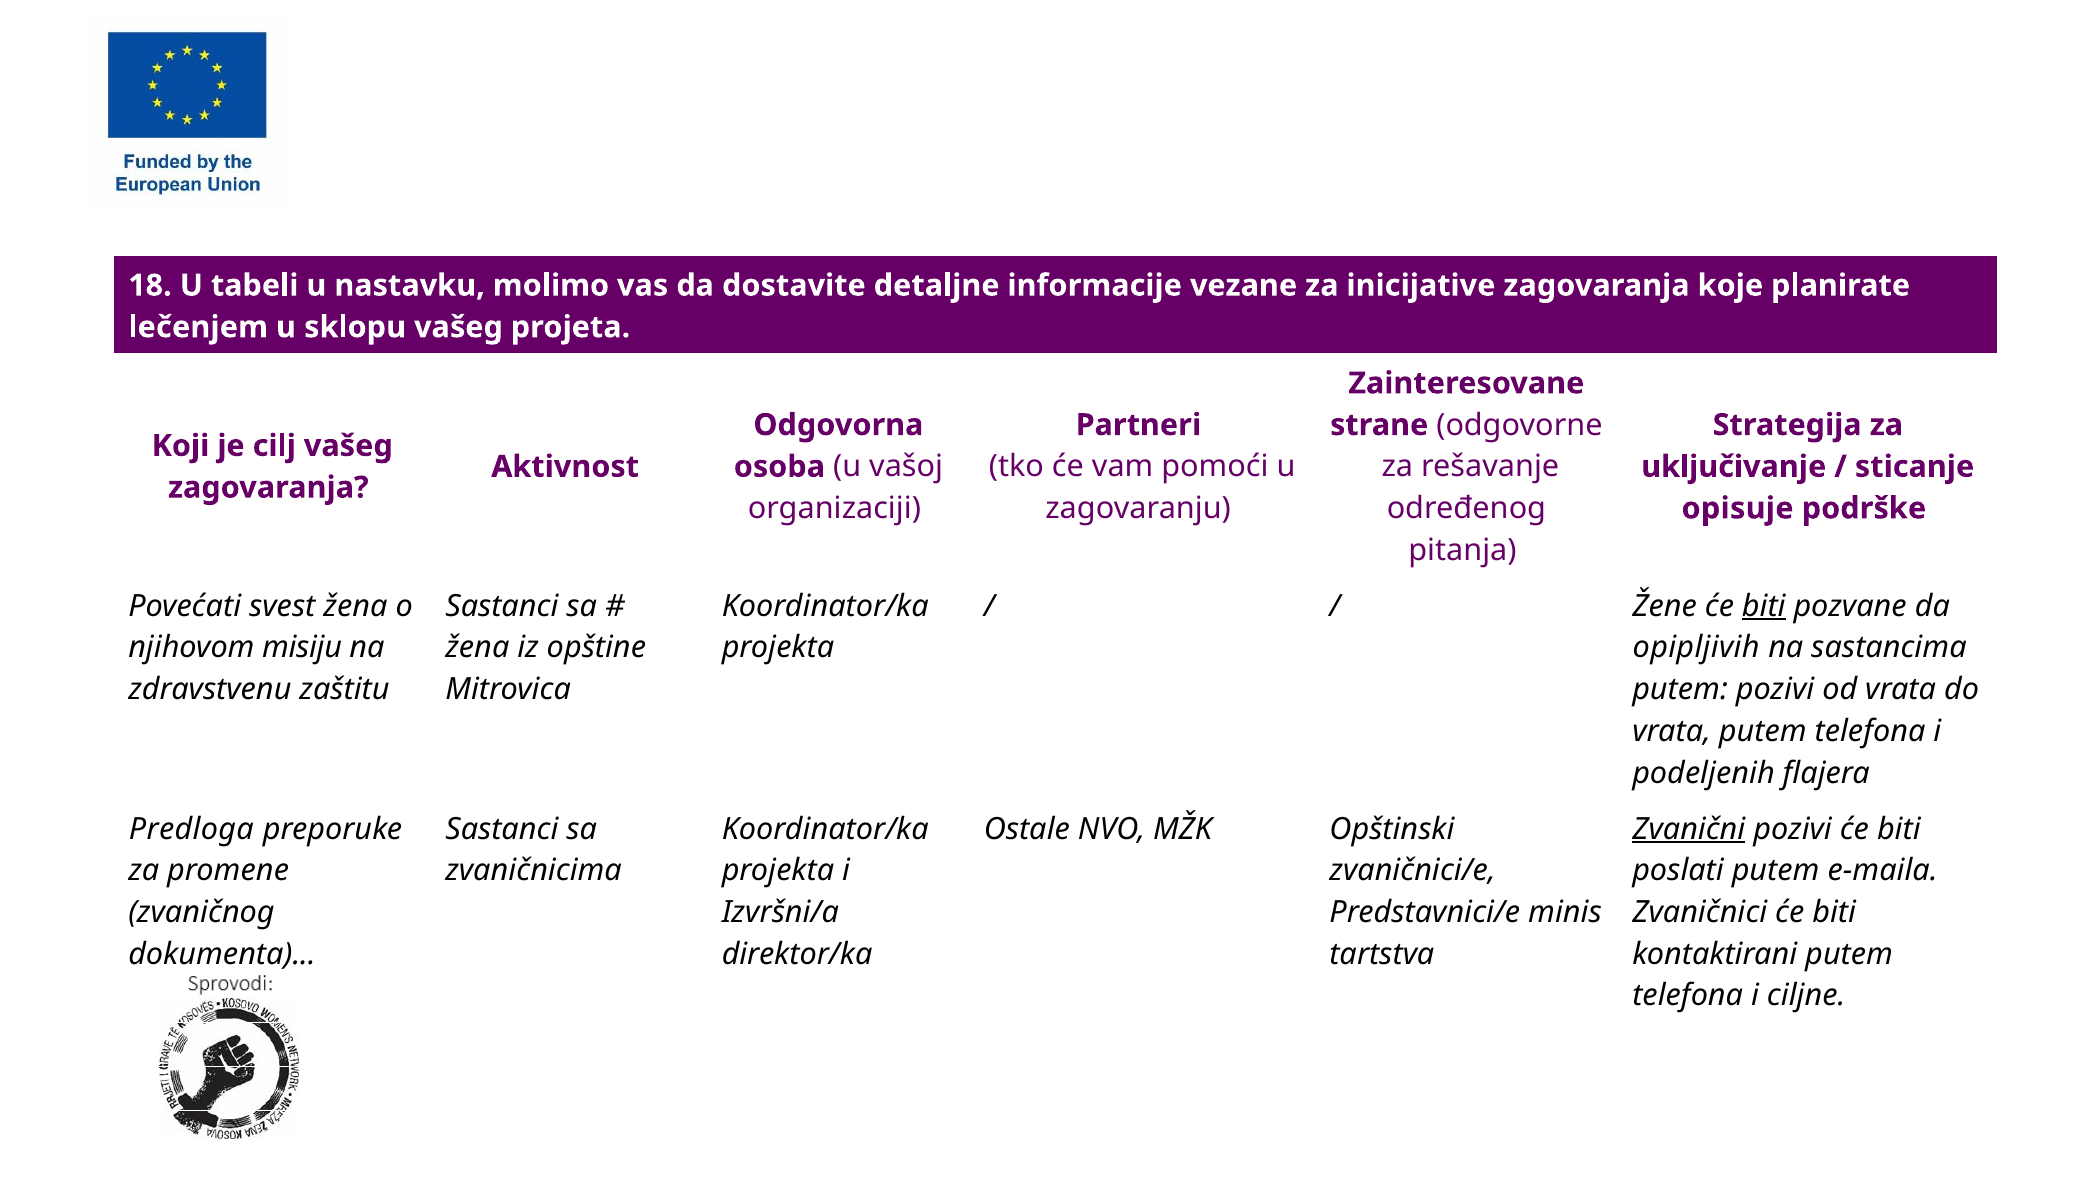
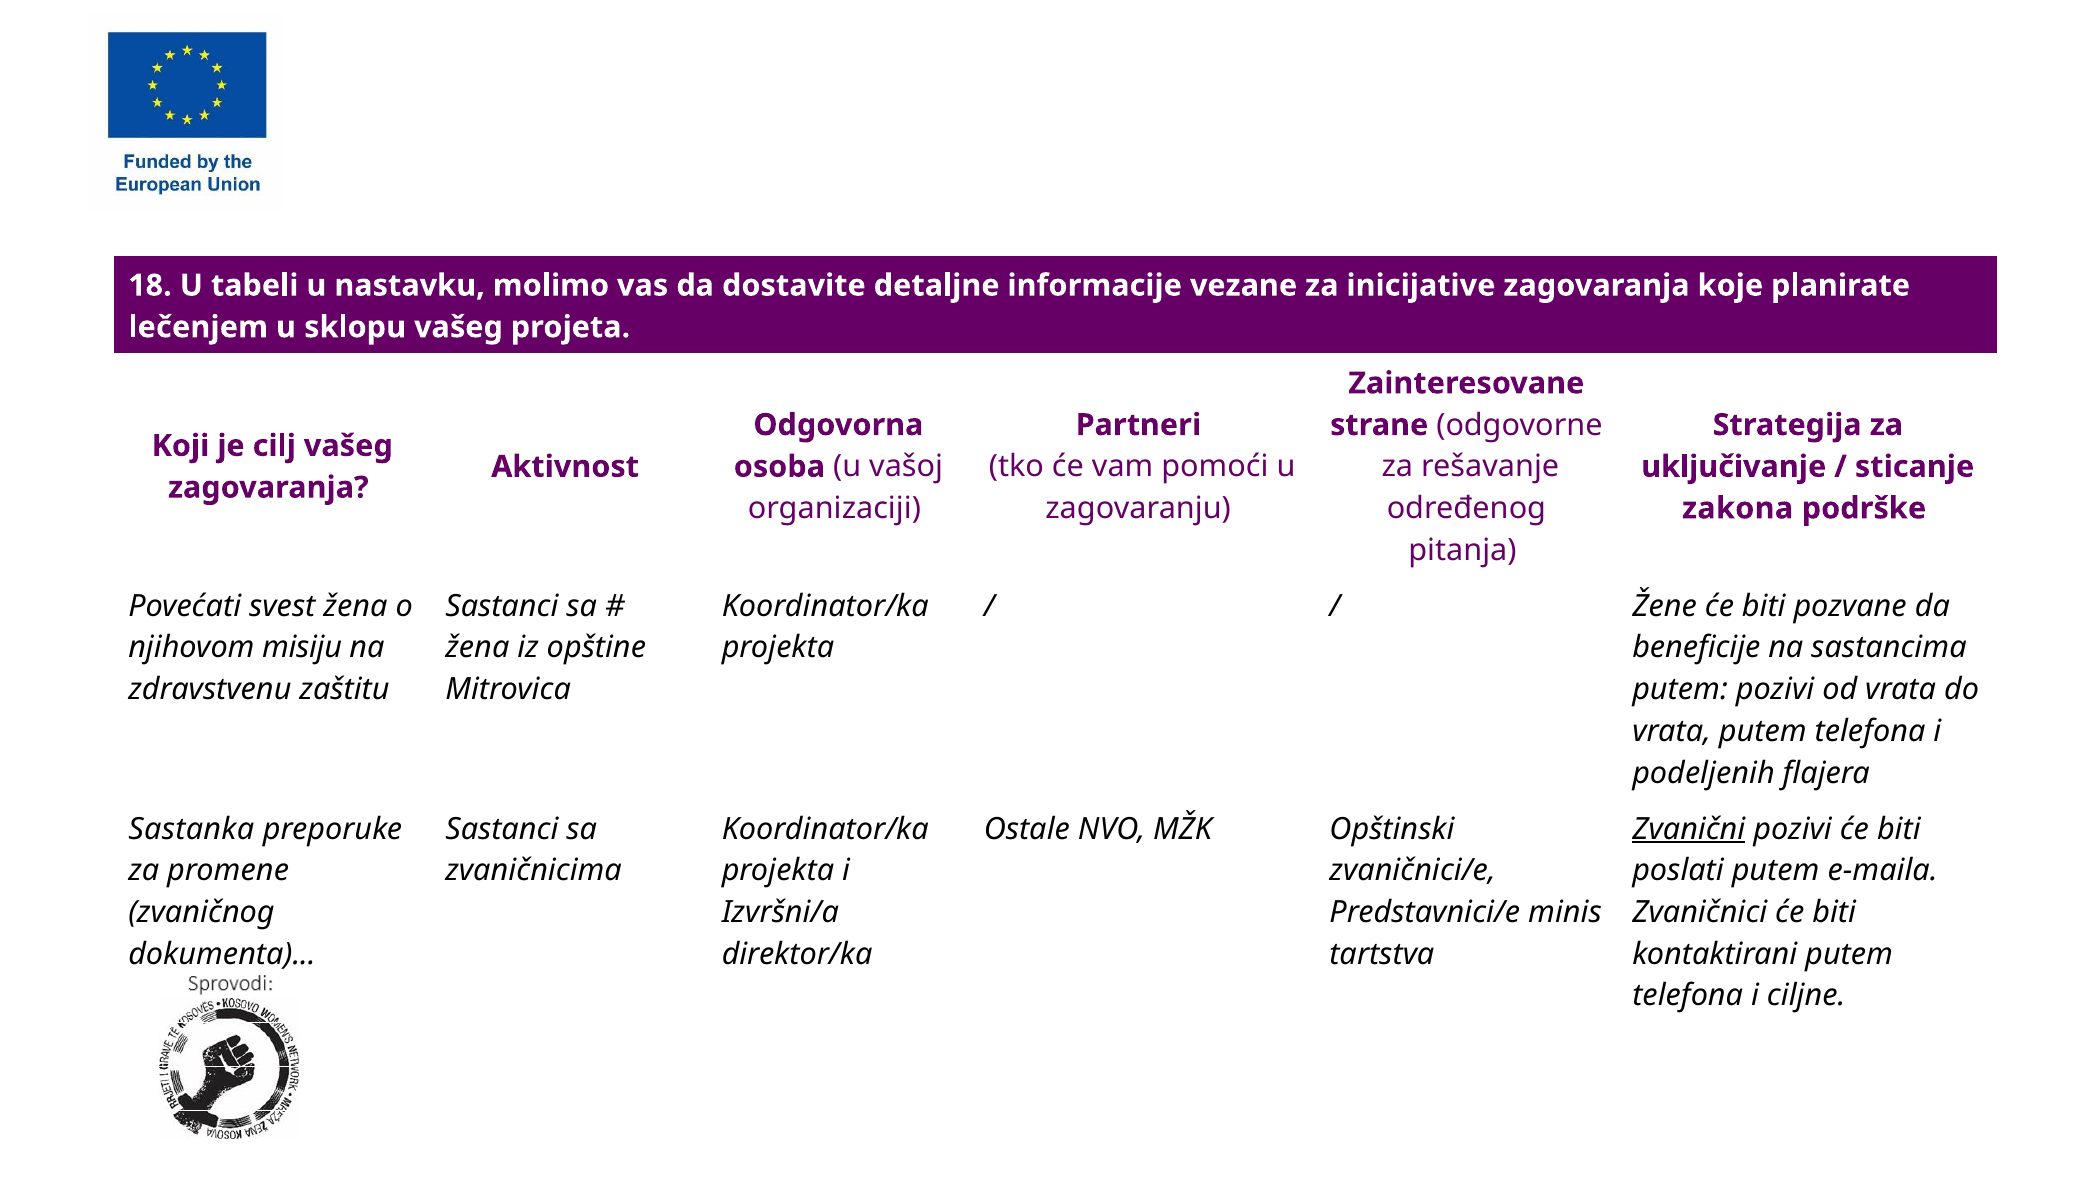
opisuje: opisuje -> zakona (1738, 508)
biti underline: present -> none (1764, 606)
opipljivih: opipljivih -> beneficije (1696, 648)
Predloga: Predloga -> Sastanka (191, 829)
